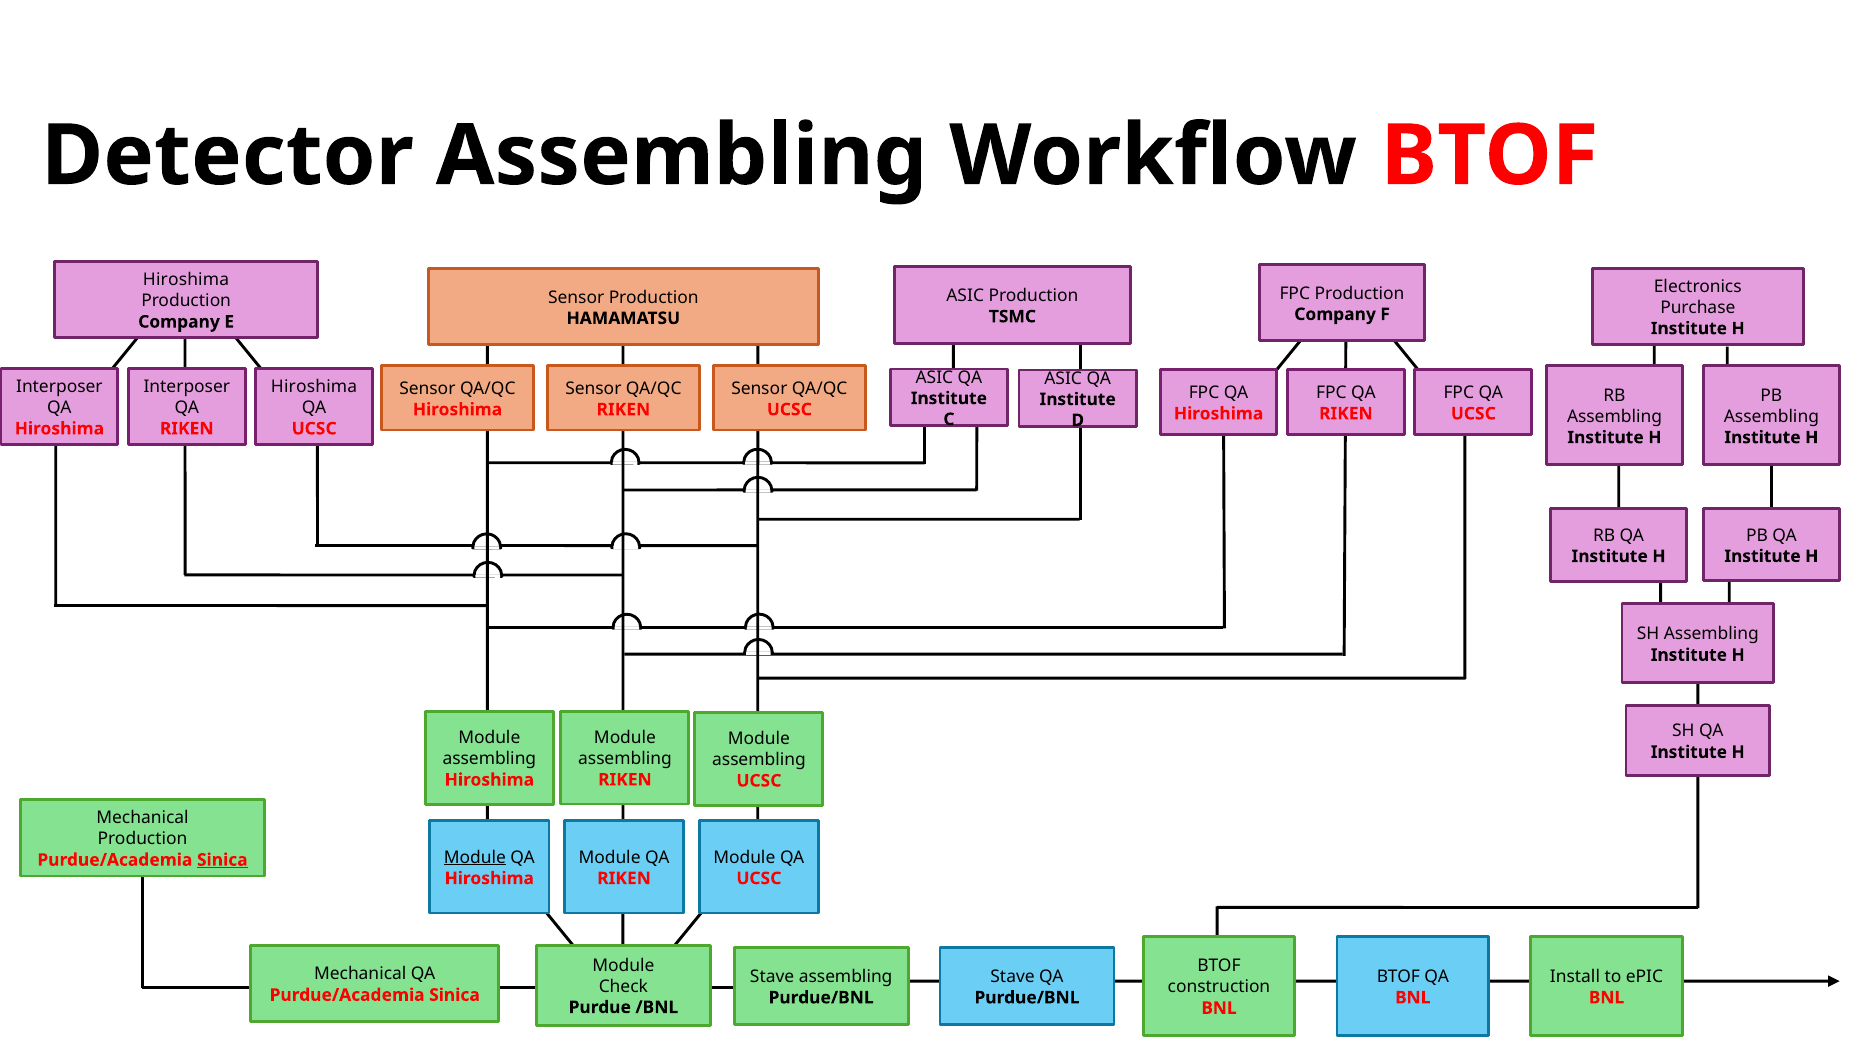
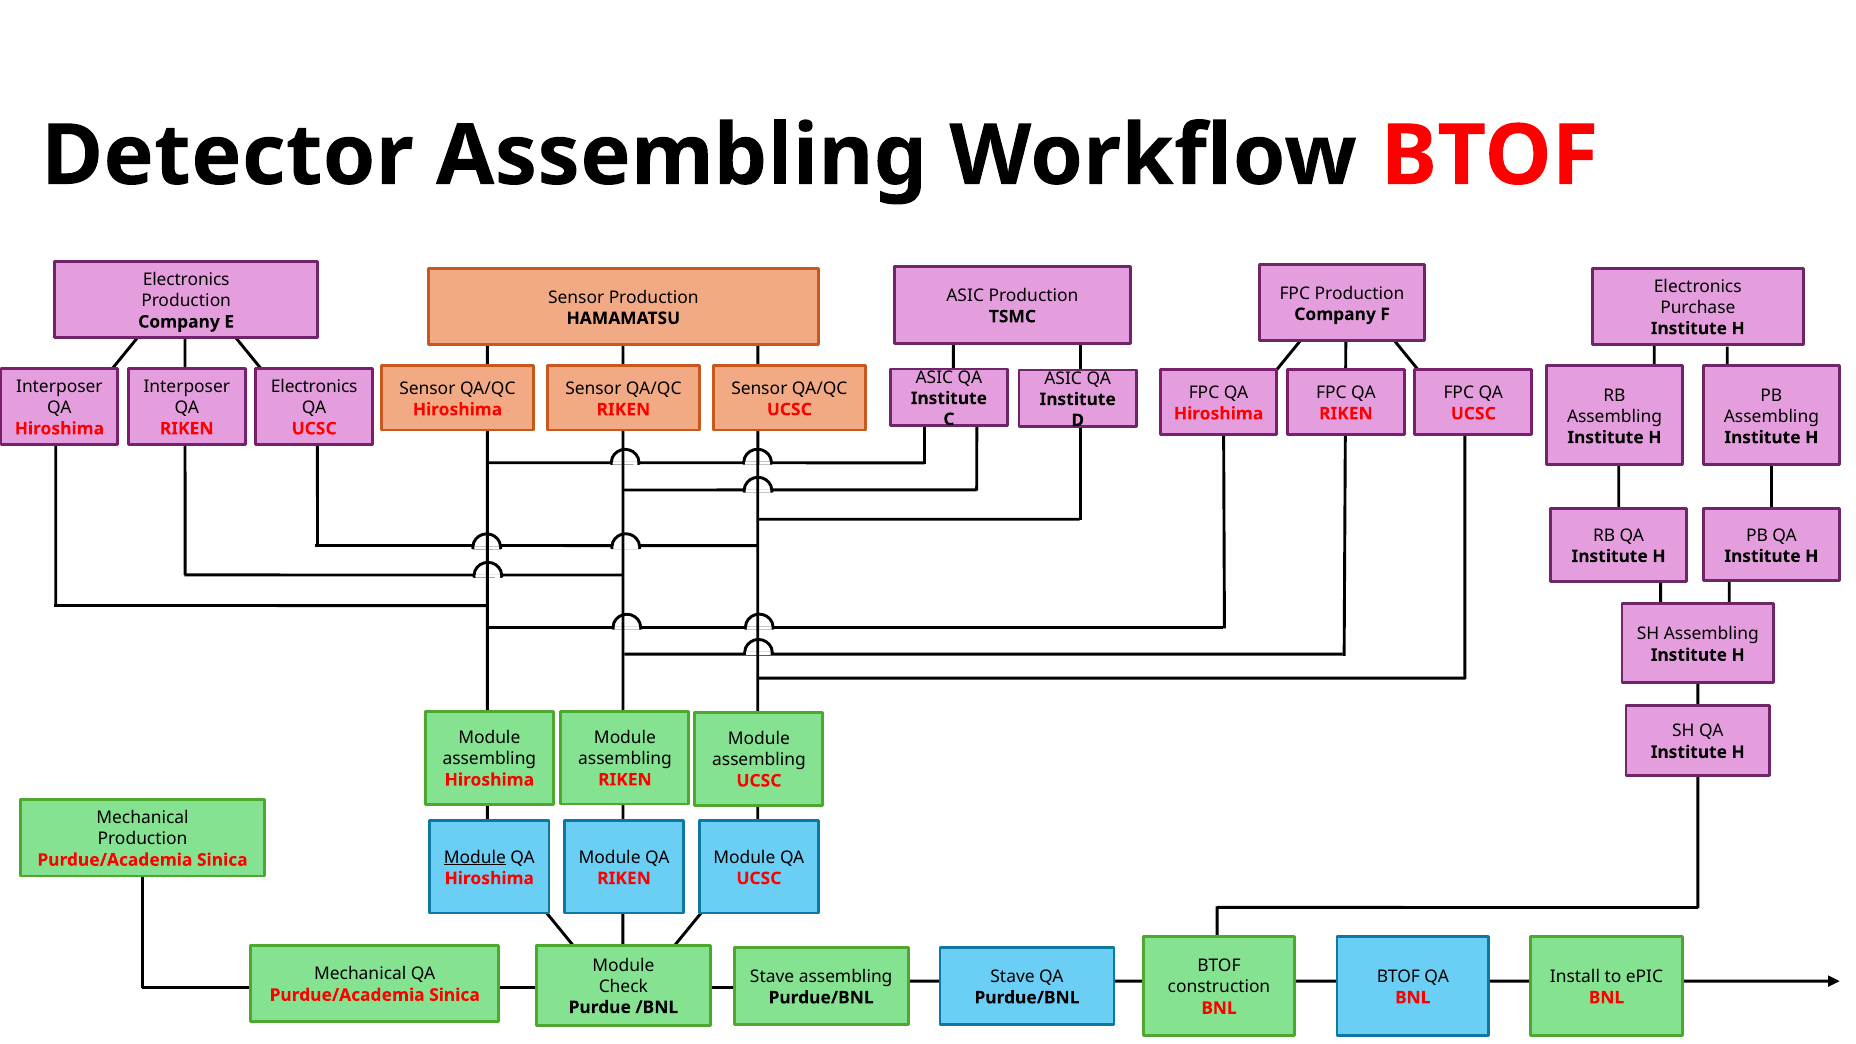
Hiroshima: Hiroshima -> Electronics (186, 280)
Hiroshima: Hiroshima -> Electronics (314, 387)
Sinica underline: present -> none (222, 860)
